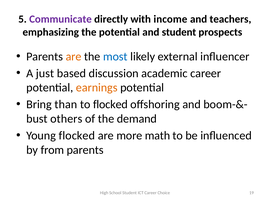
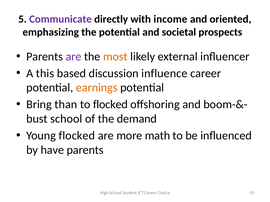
teachers: teachers -> oriented (230, 19)
and student: student -> societal (179, 32)
are colour: orange -> purple (74, 57)
most colour: blue -> orange (115, 57)
just: just -> this (45, 73)
academic: academic -> influence (164, 73)
others: others -> school (66, 119)
from: from -> have (52, 150)
